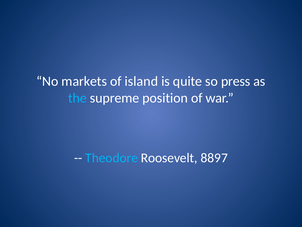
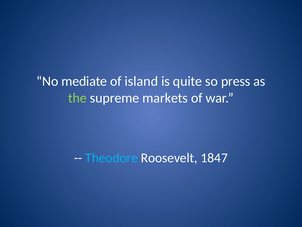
markets: markets -> mediate (84, 81)
the colour: light blue -> light green (77, 98)
position: position -> markets (165, 98)
8897: 8897 -> 1847 (214, 158)
